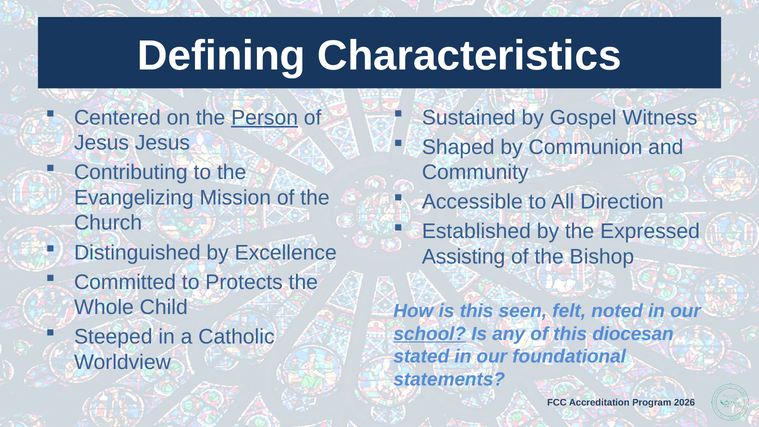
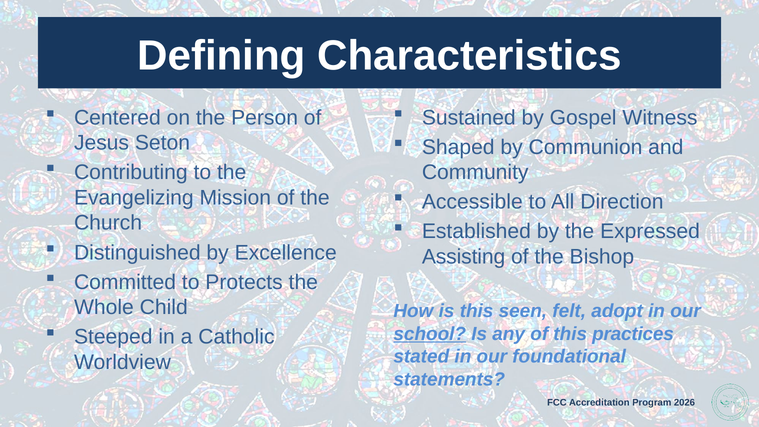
Person underline: present -> none (265, 118)
Jesus Jesus: Jesus -> Seton (162, 143)
noted: noted -> adopt (617, 311)
diocesan: diocesan -> practices (633, 334)
